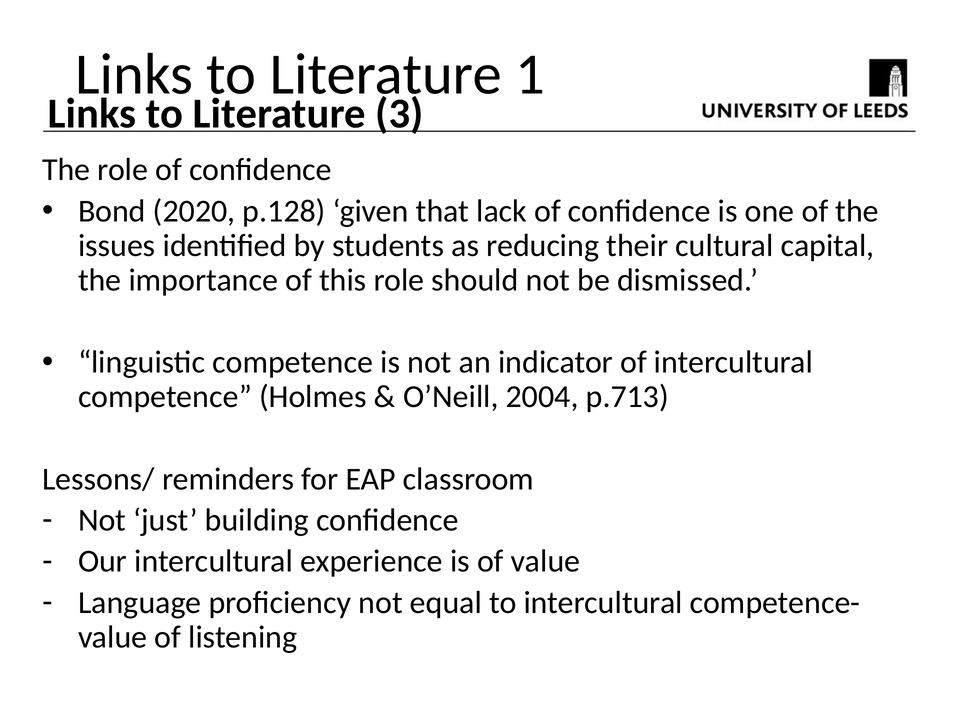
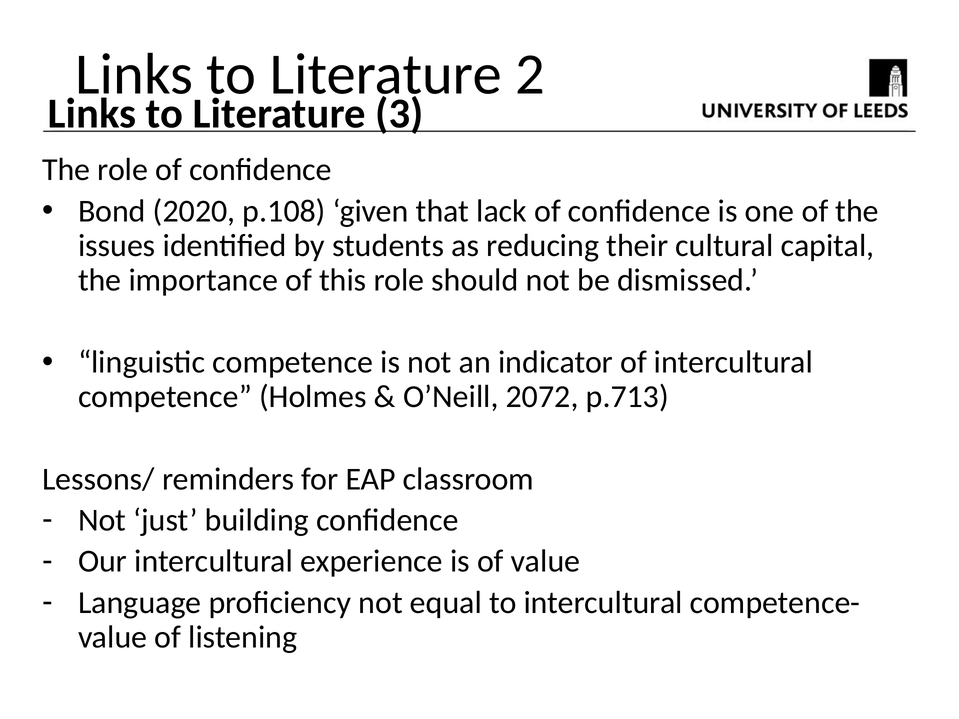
1: 1 -> 2 (530, 74)
p.128: p.128 -> p.108 (284, 211)
2004: 2004 -> 2072 (542, 397)
